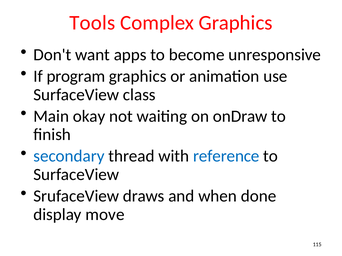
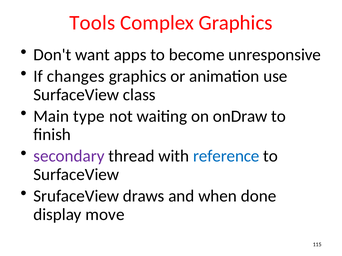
program: program -> changes (76, 76)
okay: okay -> type (89, 116)
secondary colour: blue -> purple (69, 156)
